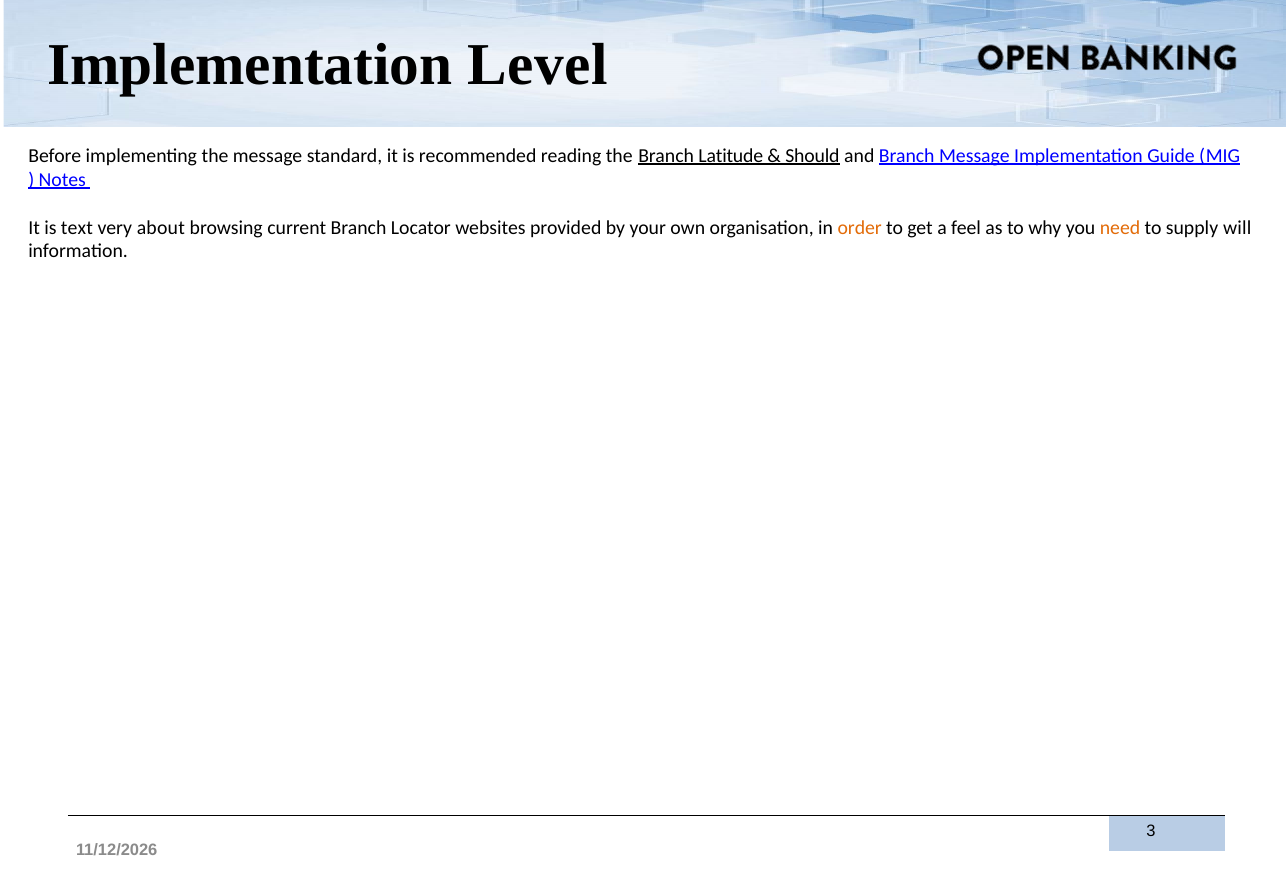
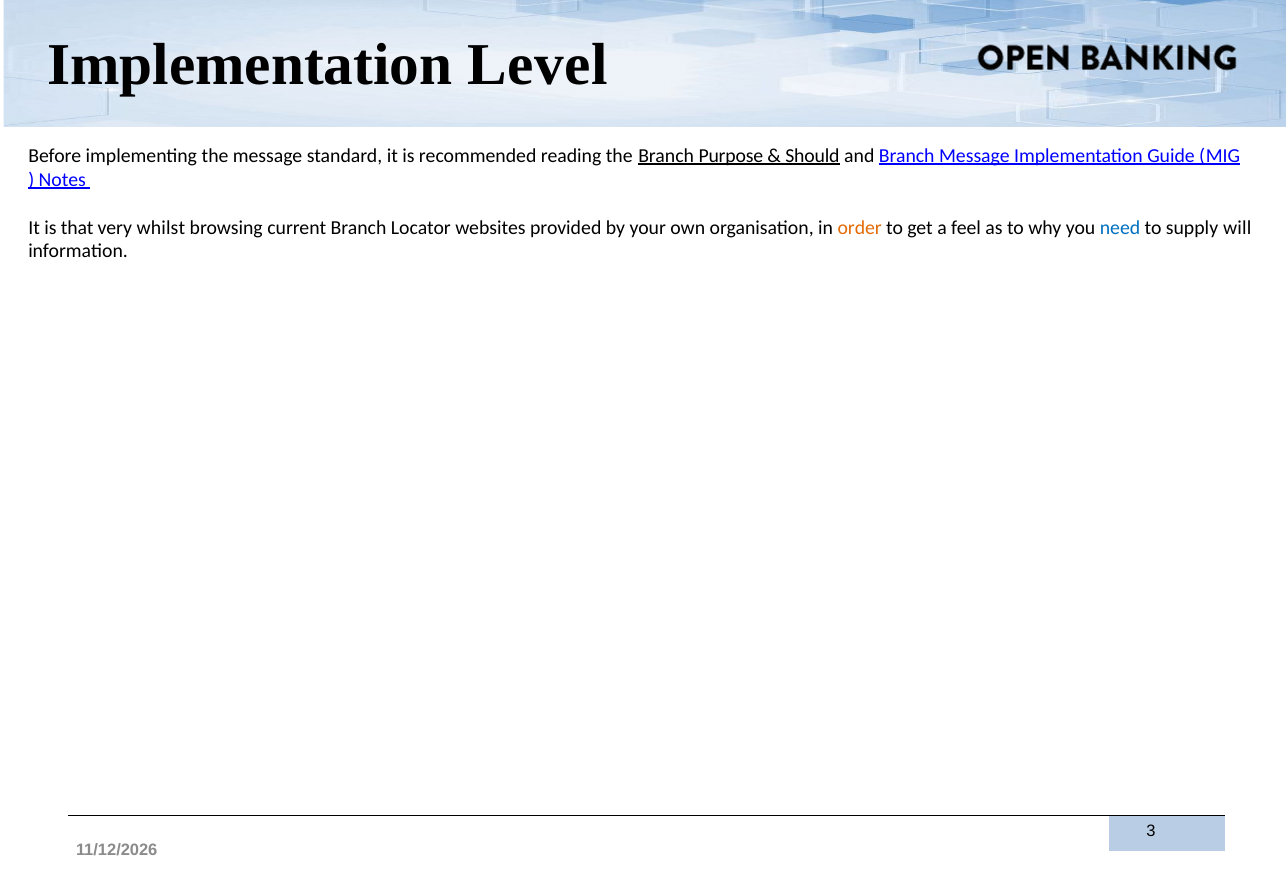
Latitude: Latitude -> Purpose (731, 156)
text: text -> that (77, 228)
about: about -> whilst (161, 228)
need colour: orange -> blue (1120, 228)
